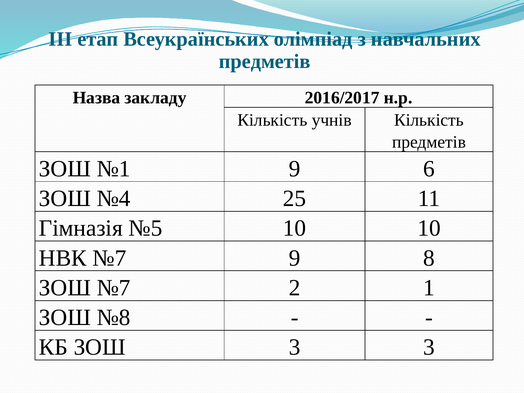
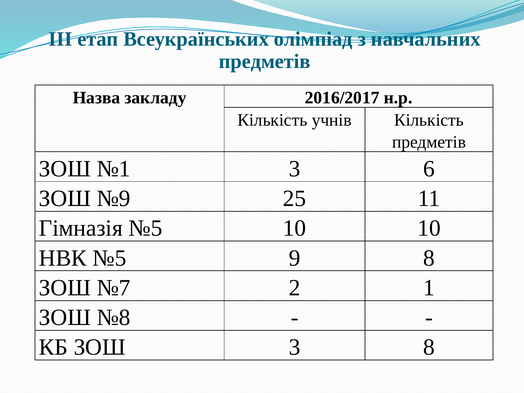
№1 9: 9 -> 3 (295, 169)
№4: №4 -> №9 (114, 198)
НВК №7: №7 -> №5 (110, 258)
3 3: 3 -> 8 (429, 347)
